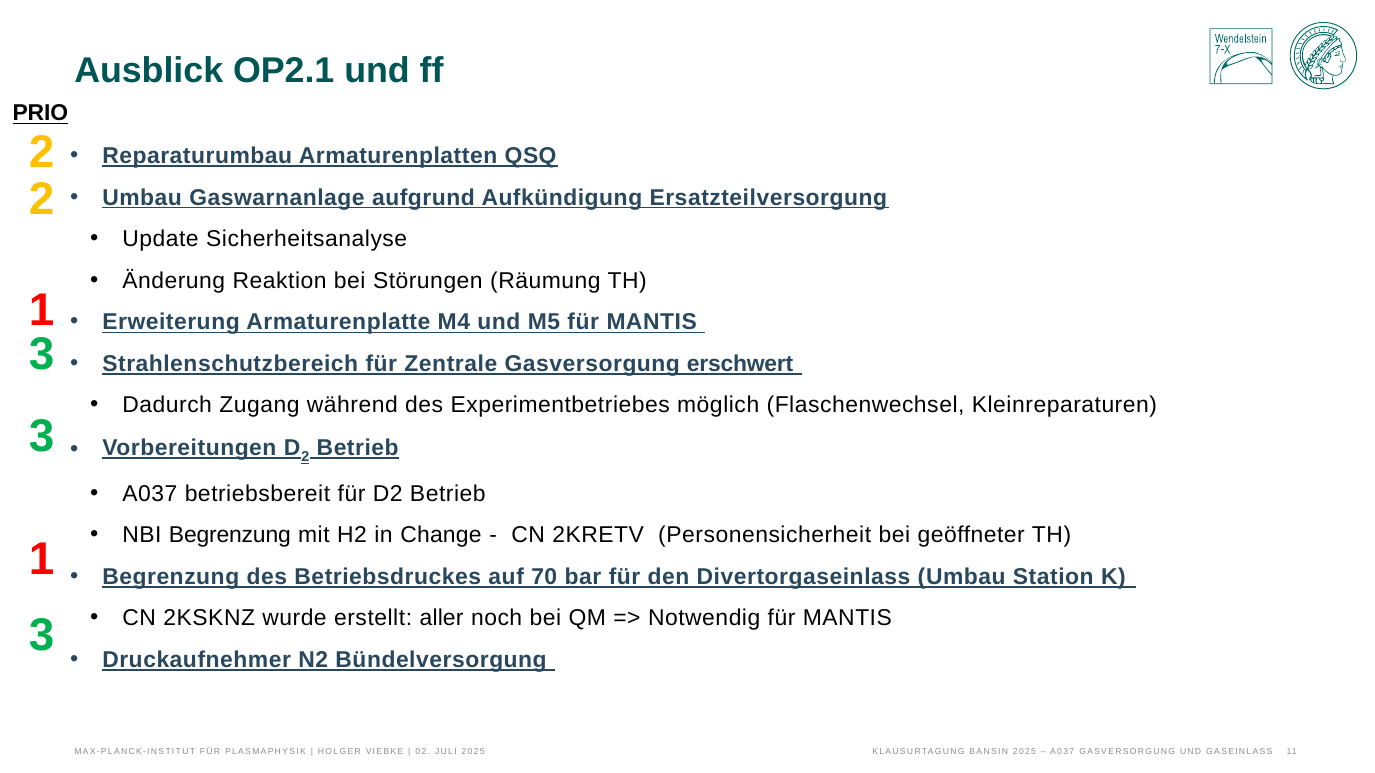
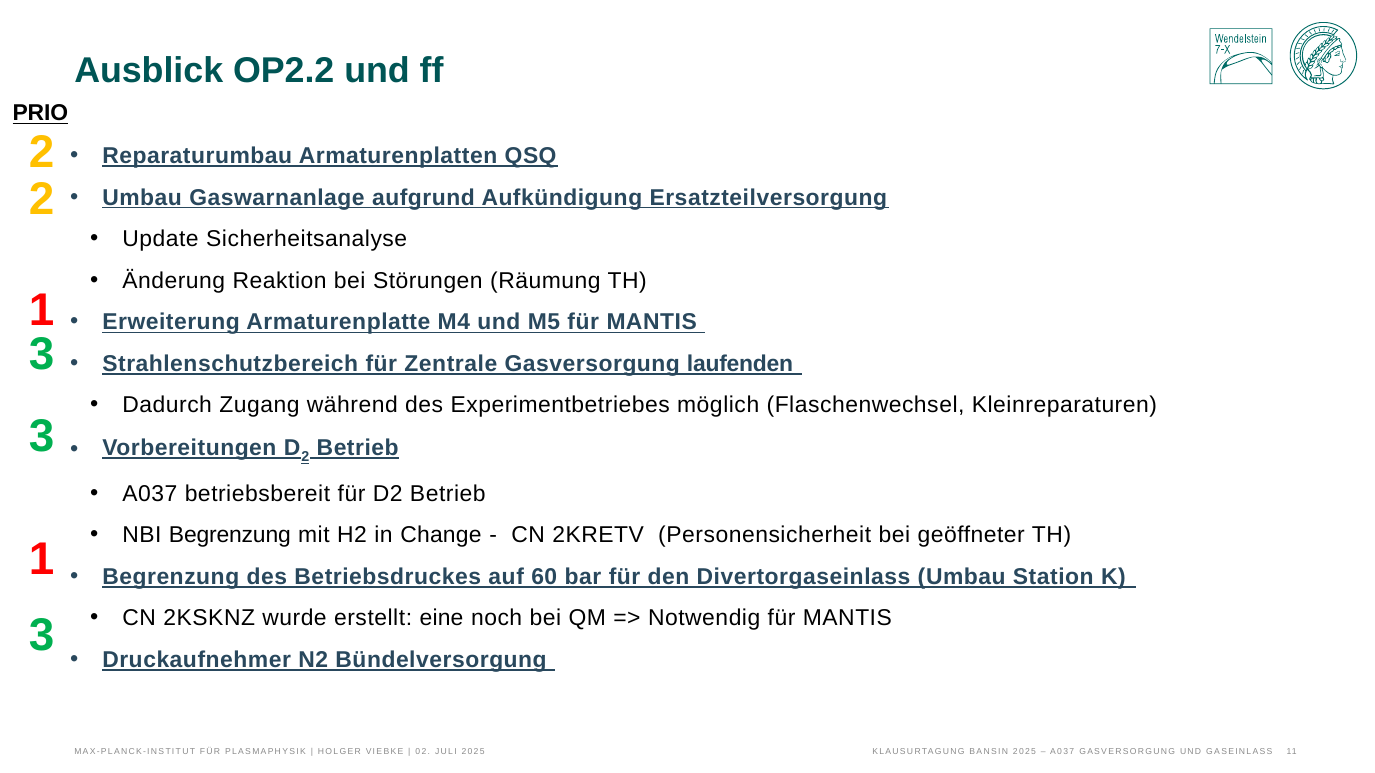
OP2.1: OP2.1 -> OP2.2 (284, 71)
erschwert: erschwert -> laufenden (740, 364)
70: 70 -> 60 (544, 577)
aller: aller -> eine (442, 619)
